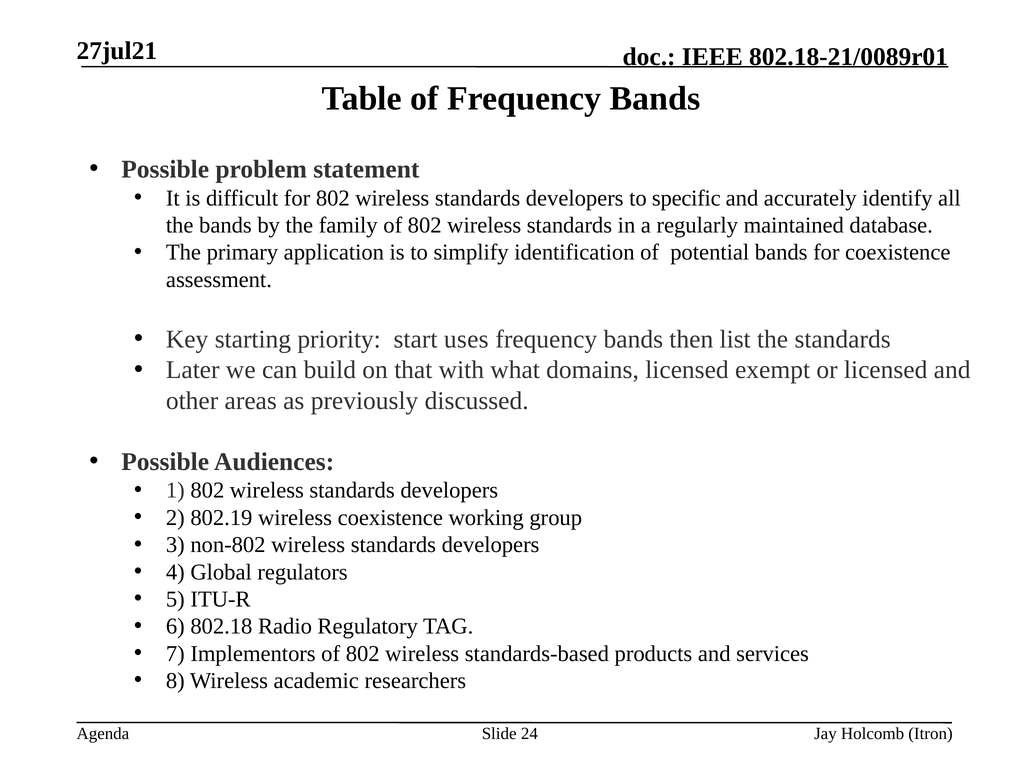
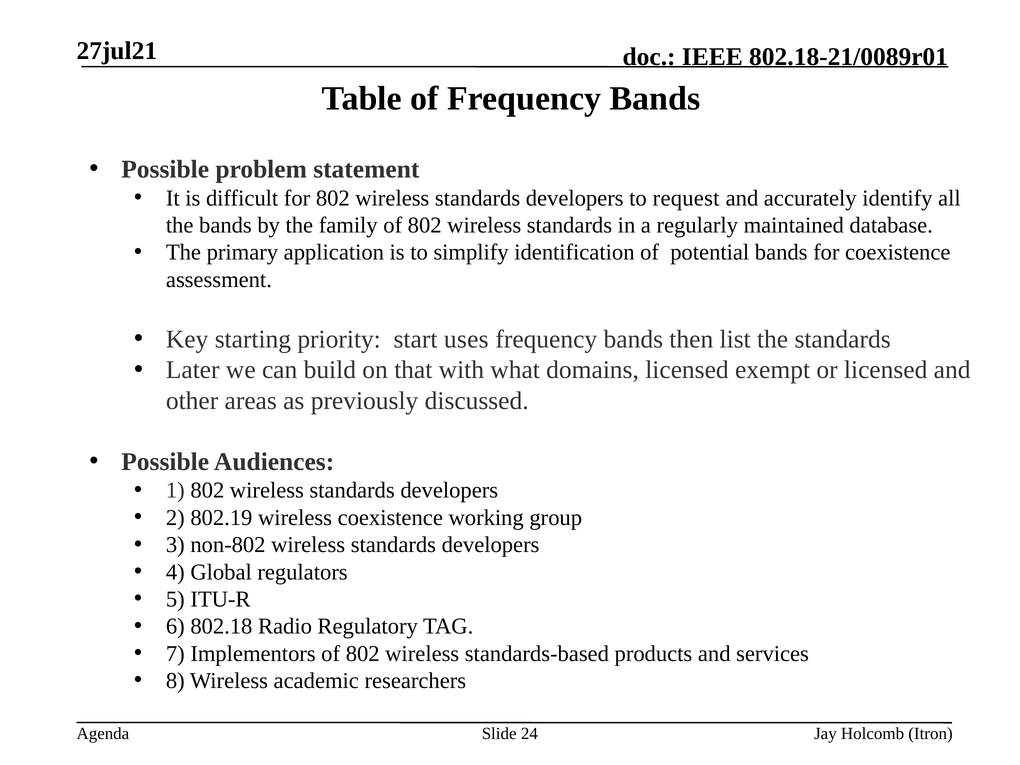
specific: specific -> request (686, 198)
